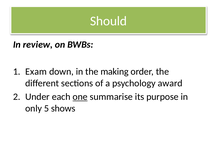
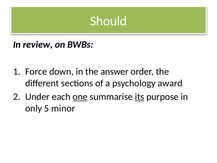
Exam: Exam -> Force (36, 72)
making: making -> answer (115, 72)
its underline: none -> present (140, 97)
shows: shows -> minor (63, 108)
